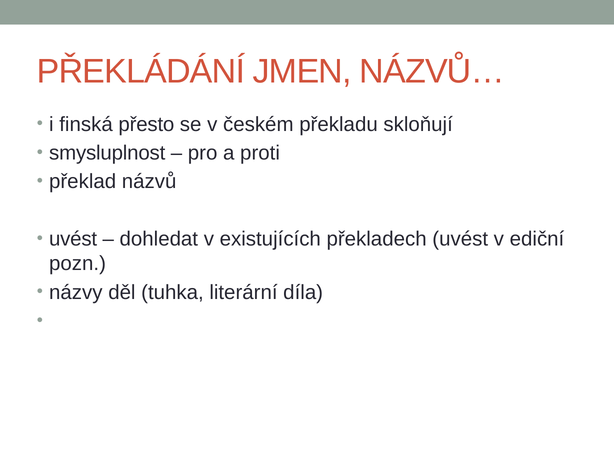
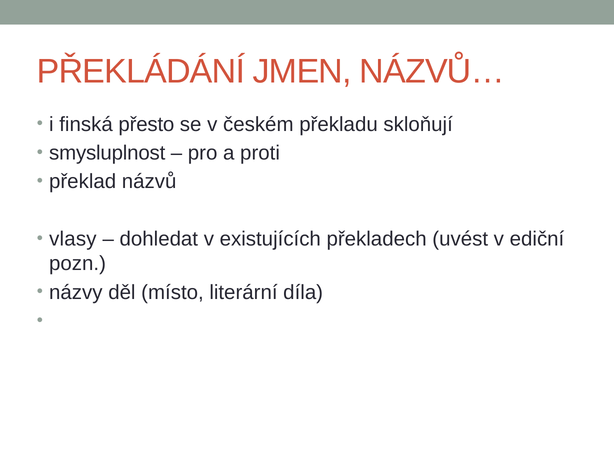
uvést: uvést -> vlasy (73, 239)
tuhka: tuhka -> místo (172, 292)
